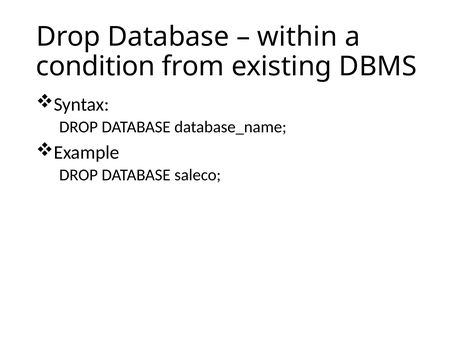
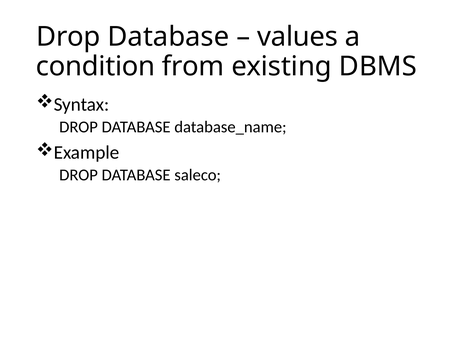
within: within -> values (298, 37)
